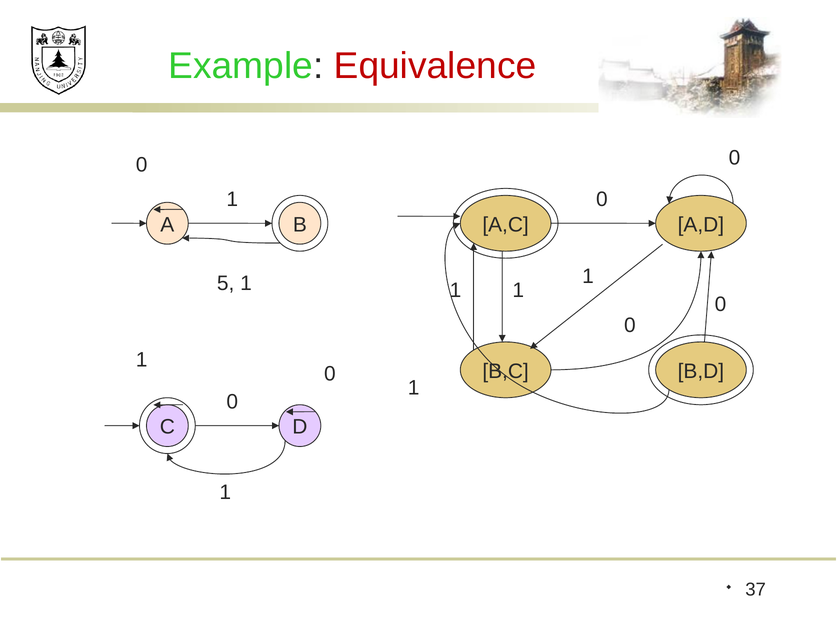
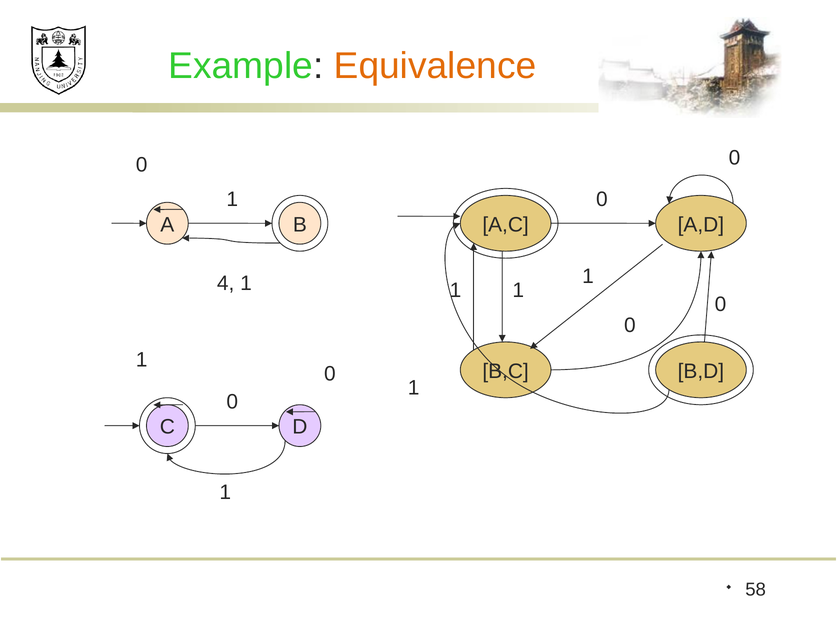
Equivalence colour: red -> orange (435, 66)
5: 5 -> 4 (226, 283)
37: 37 -> 58 (756, 589)
